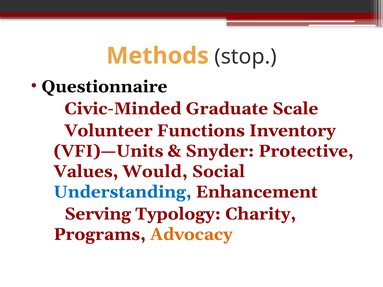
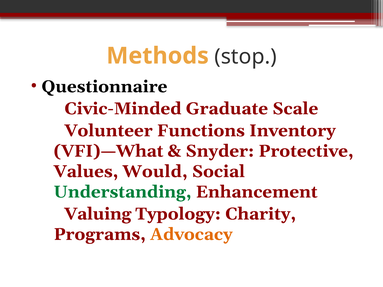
VFI)—Units: VFI)—Units -> VFI)—What (109, 151)
Understanding colour: blue -> green (123, 192)
Serving: Serving -> Valuing (98, 214)
